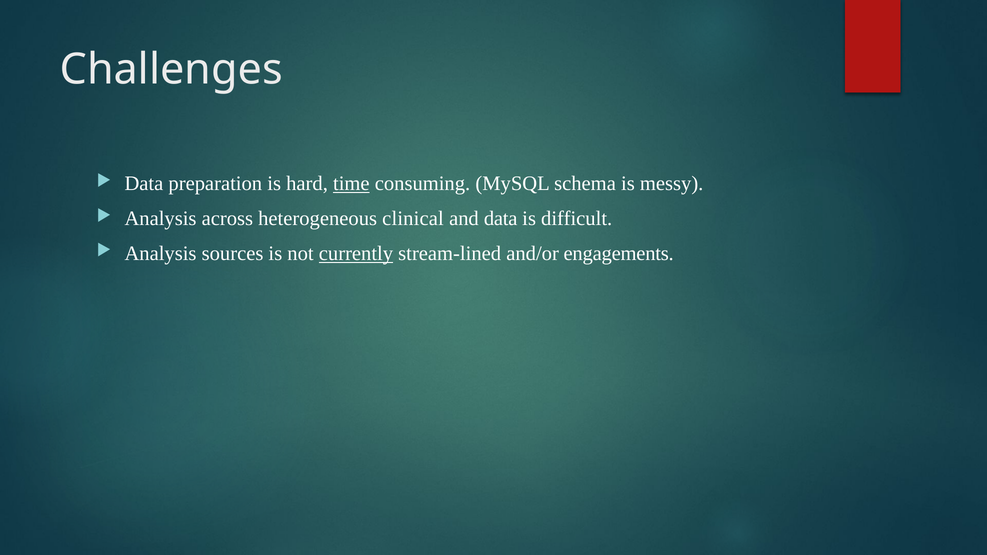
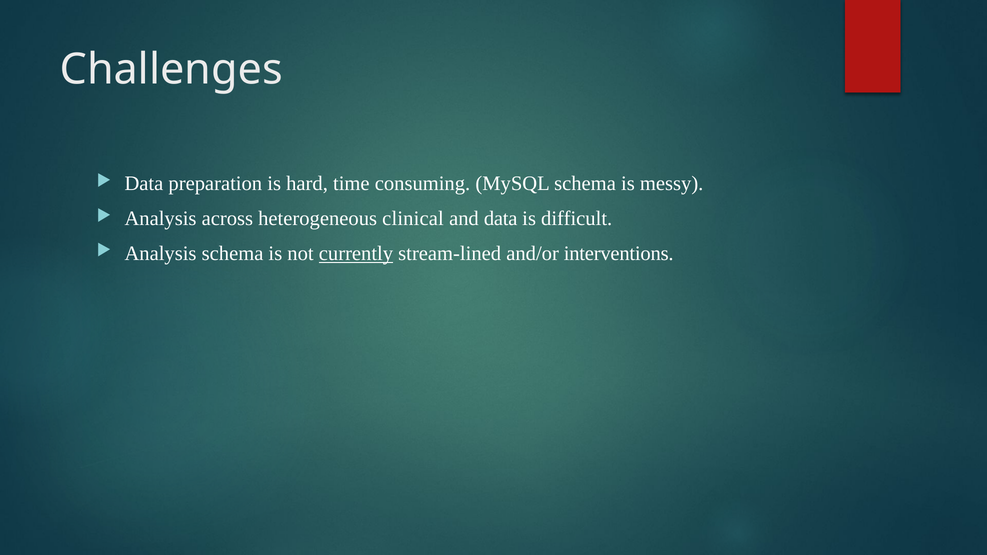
time underline: present -> none (351, 184)
Analysis sources: sources -> schema (233, 254)
engagements: engagements -> interventions (619, 254)
